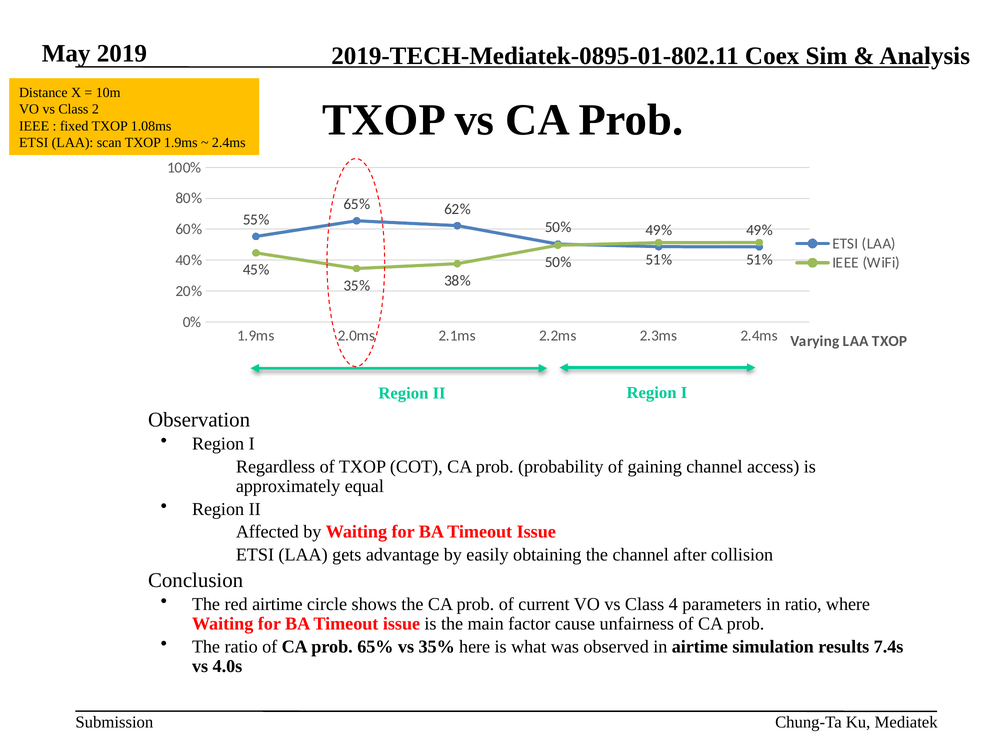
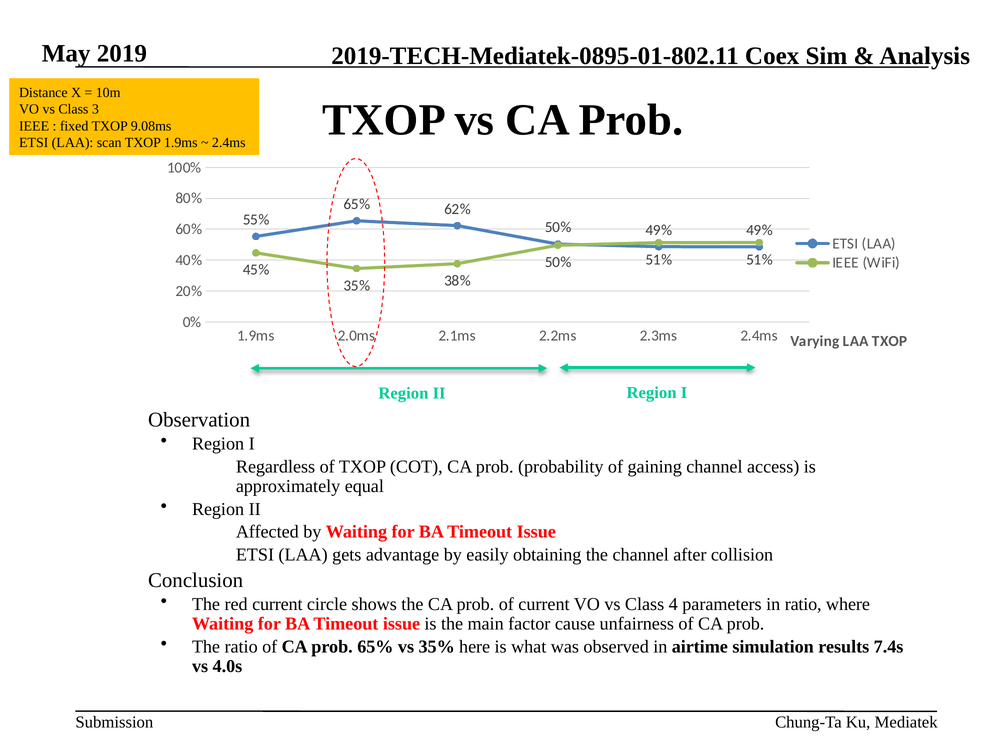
2: 2 -> 3 (95, 109)
1.08ms: 1.08ms -> 9.08ms (151, 126)
red airtime: airtime -> current (277, 604)
